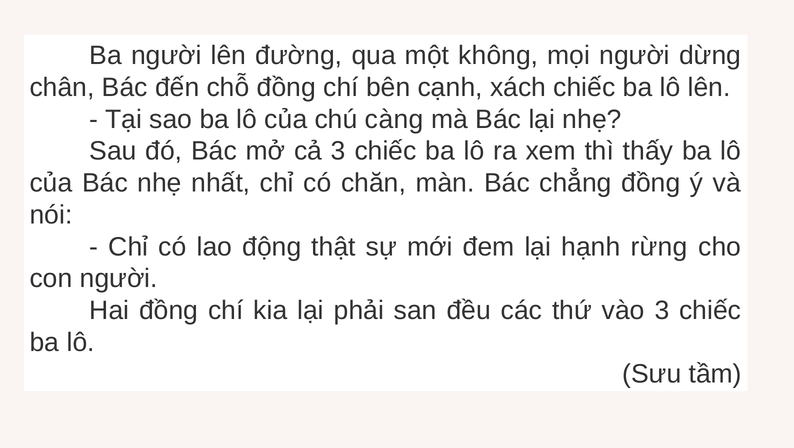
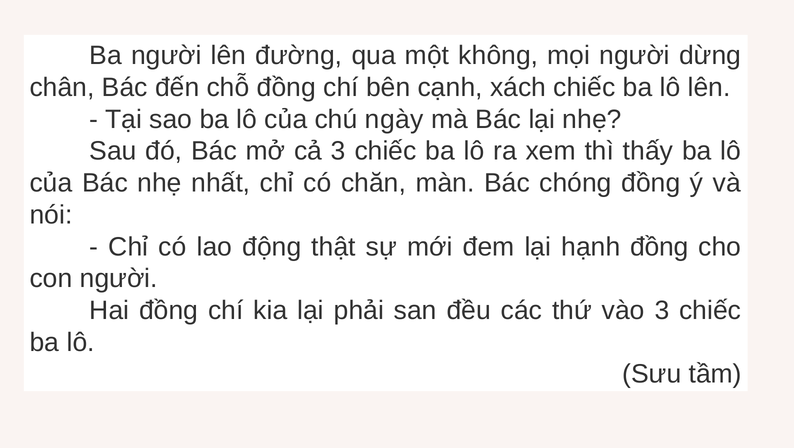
càng: càng -> ngày (394, 119)
chẳng: chẳng -> chóng (576, 183)
hạnh rừng: rừng -> đồng (659, 247)
